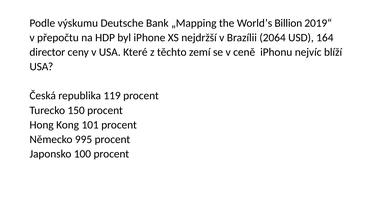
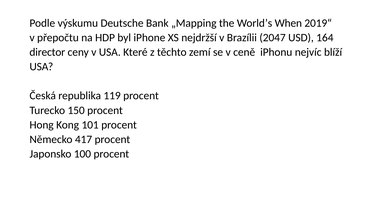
Billion: Billion -> When (288, 23)
2064: 2064 -> 2047 (273, 38)
995: 995 -> 417 (84, 139)
